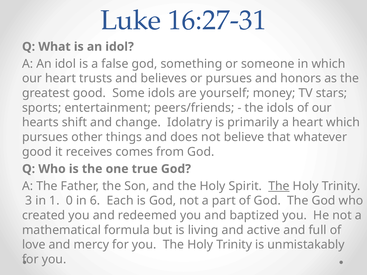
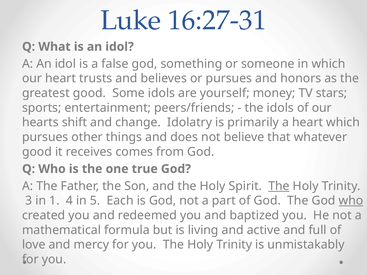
0: 0 -> 4 (69, 201)
6: 6 -> 5 (95, 201)
who underline: none -> present (351, 201)
